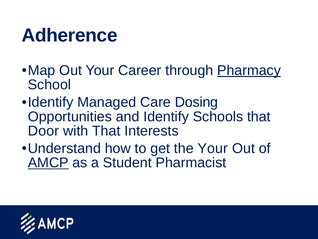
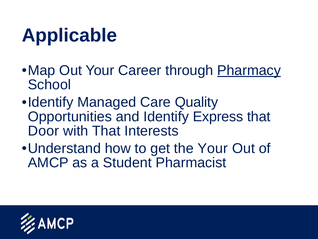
Adherence: Adherence -> Applicable (69, 35)
Dosing: Dosing -> Quality (196, 102)
Schools: Schools -> Express (218, 116)
AMCP underline: present -> none (48, 162)
